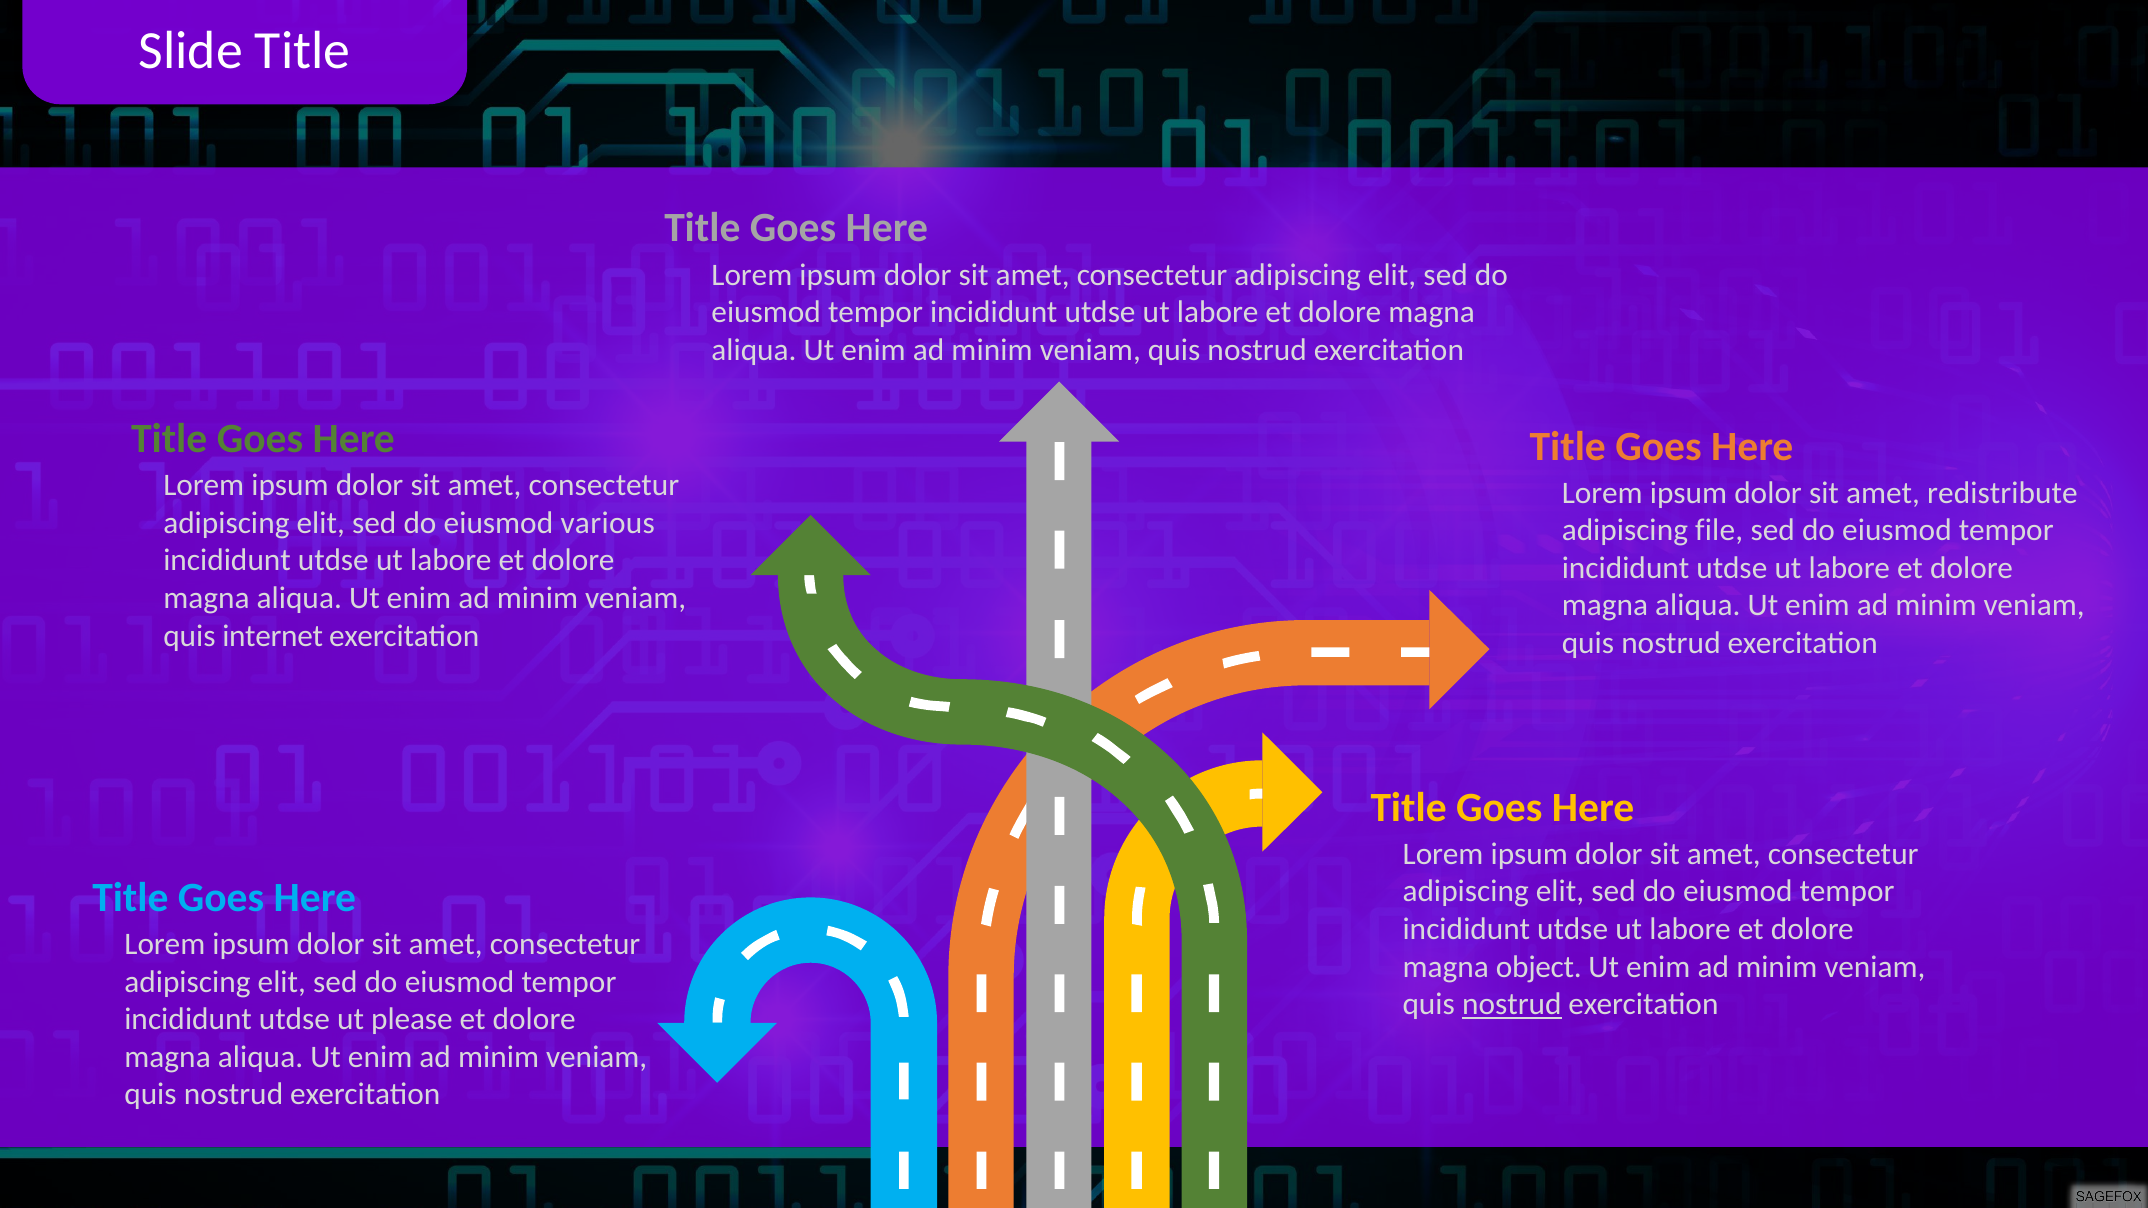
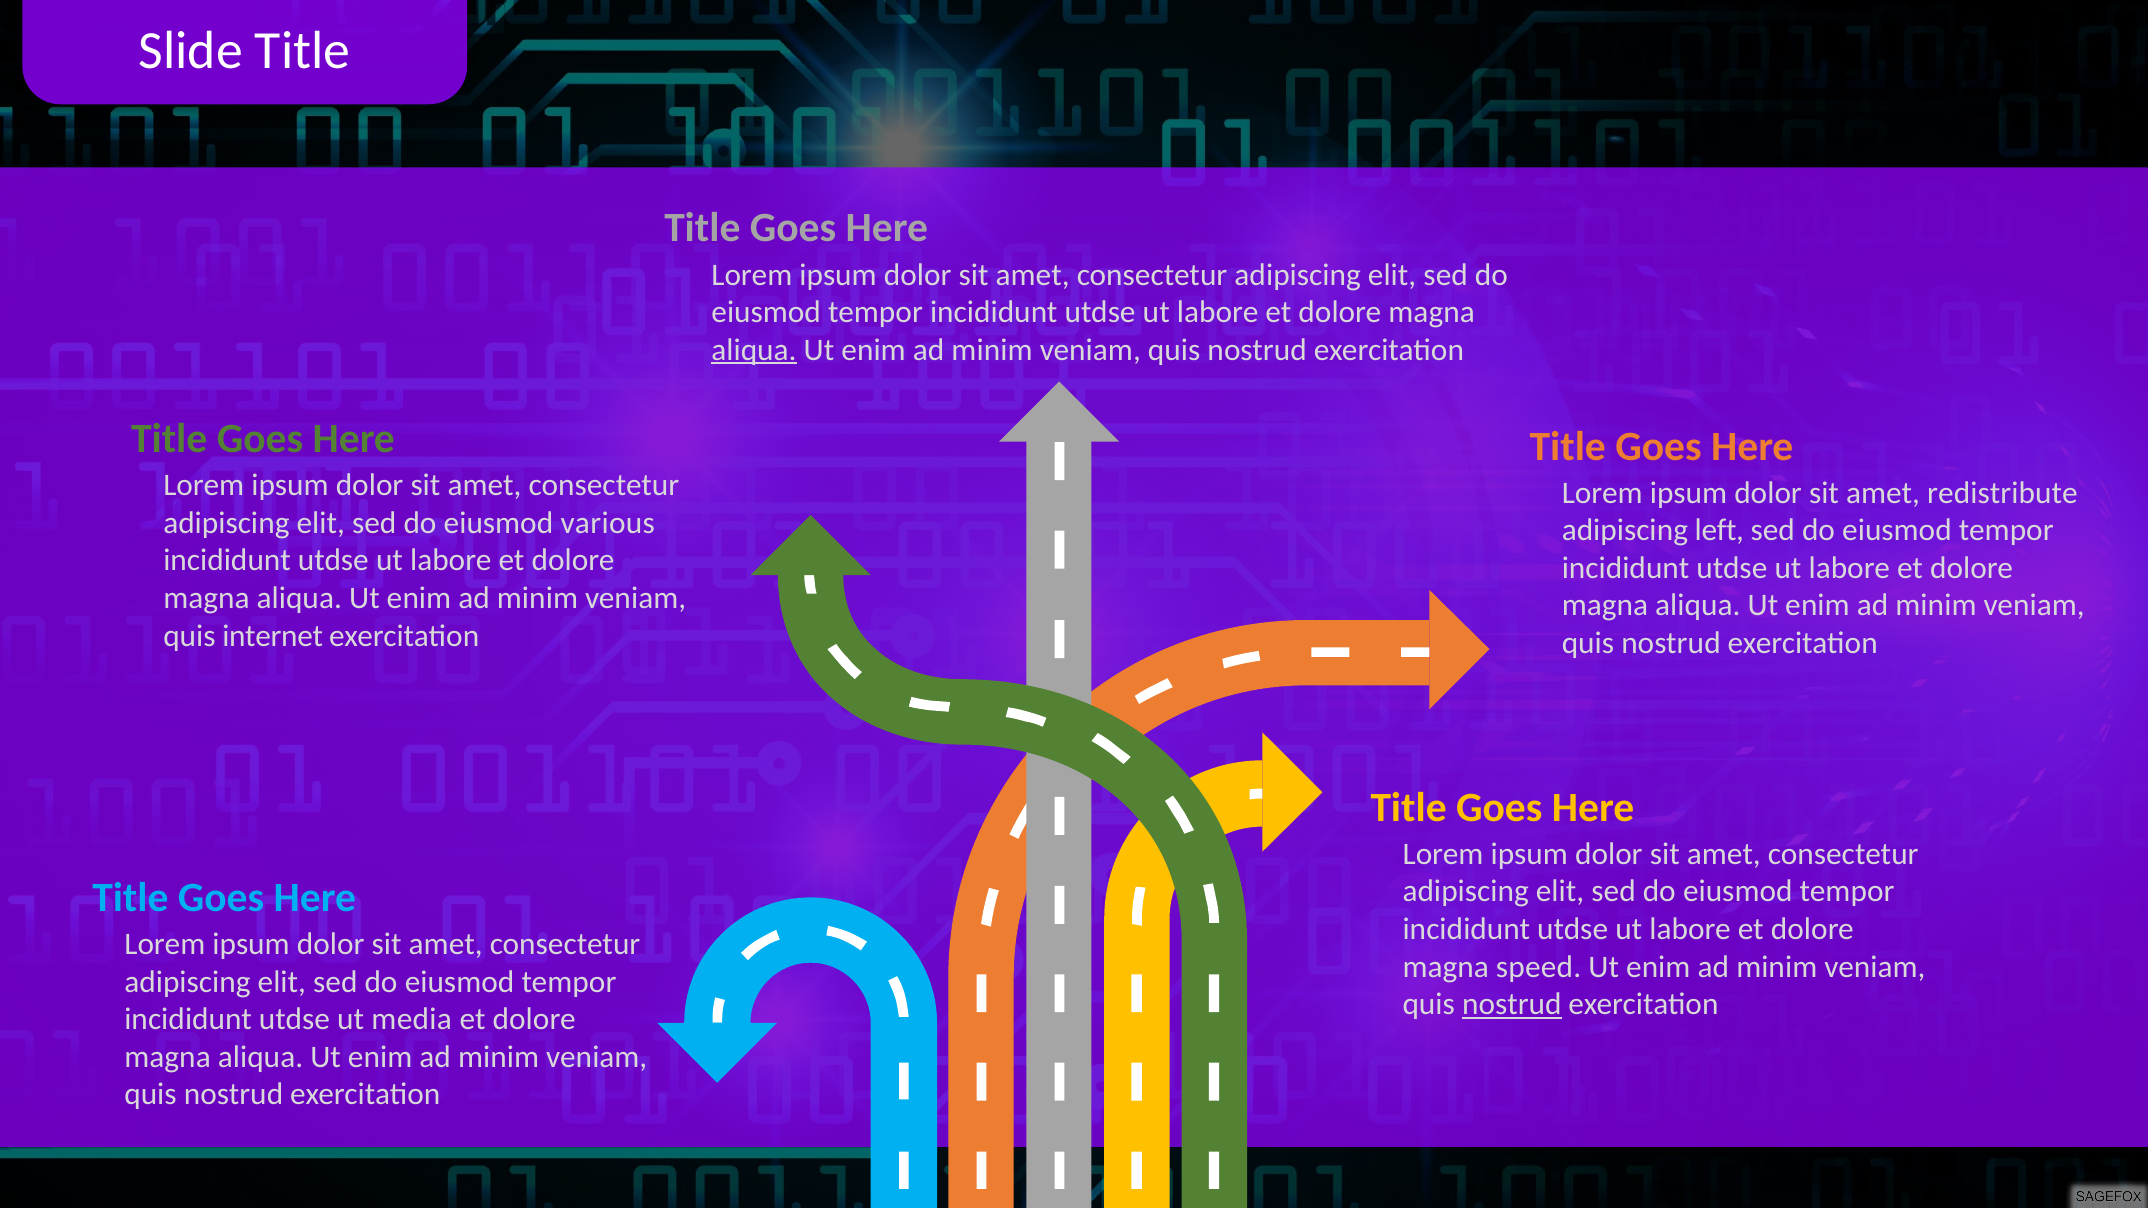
aliqua underline: none -> present (754, 350)
file: file -> left (1719, 531)
object: object -> speed (1539, 967)
please: please -> media (412, 1020)
